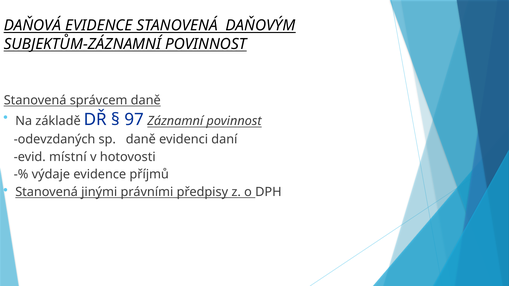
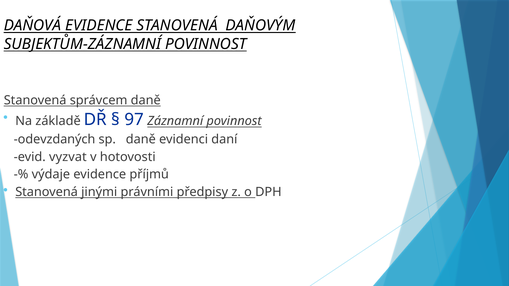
místní: místní -> vyzvat (68, 157)
